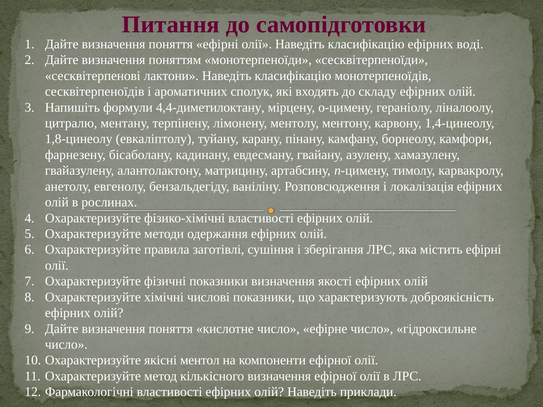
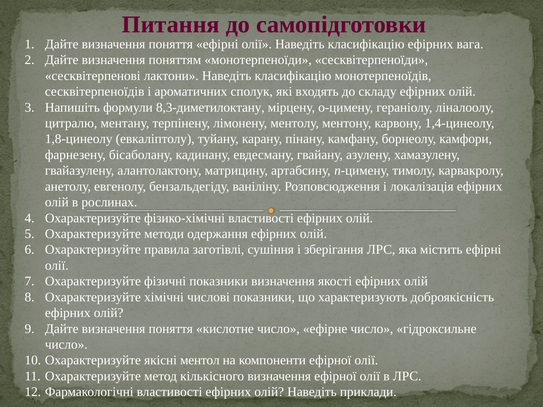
воді: воді -> вага (470, 44)
4,4-диметилоктану: 4,4-диметилоктану -> 8,3-диметилоктану (210, 107)
